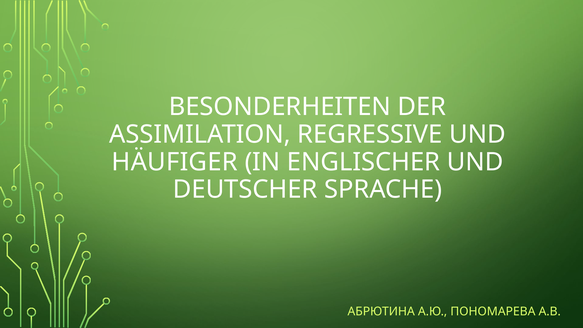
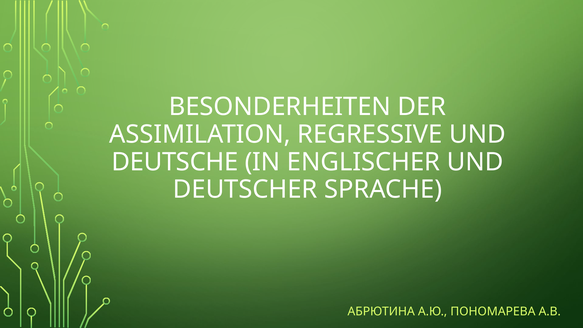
HÄUFIGER: HÄUFIGER -> DEUTSCHE (175, 162)
